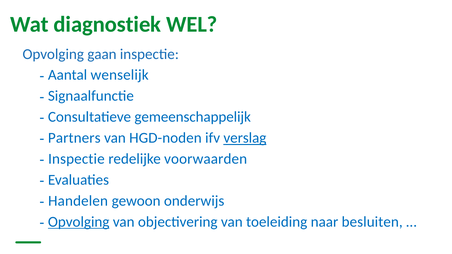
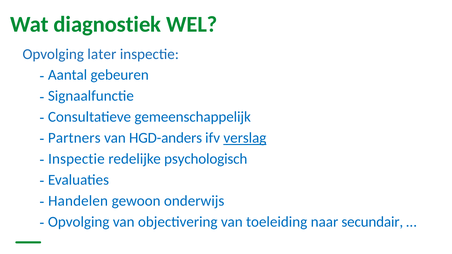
gaan: gaan -> later (102, 54)
wenselijk: wenselijk -> gebeuren (120, 75)
HGD-noden: HGD-noden -> HGD-anders (166, 138)
voorwaarden: voorwaarden -> psychologisch (206, 159)
Opvolging underline: present -> none (79, 222)
besluiten: besluiten -> secundair (372, 222)
